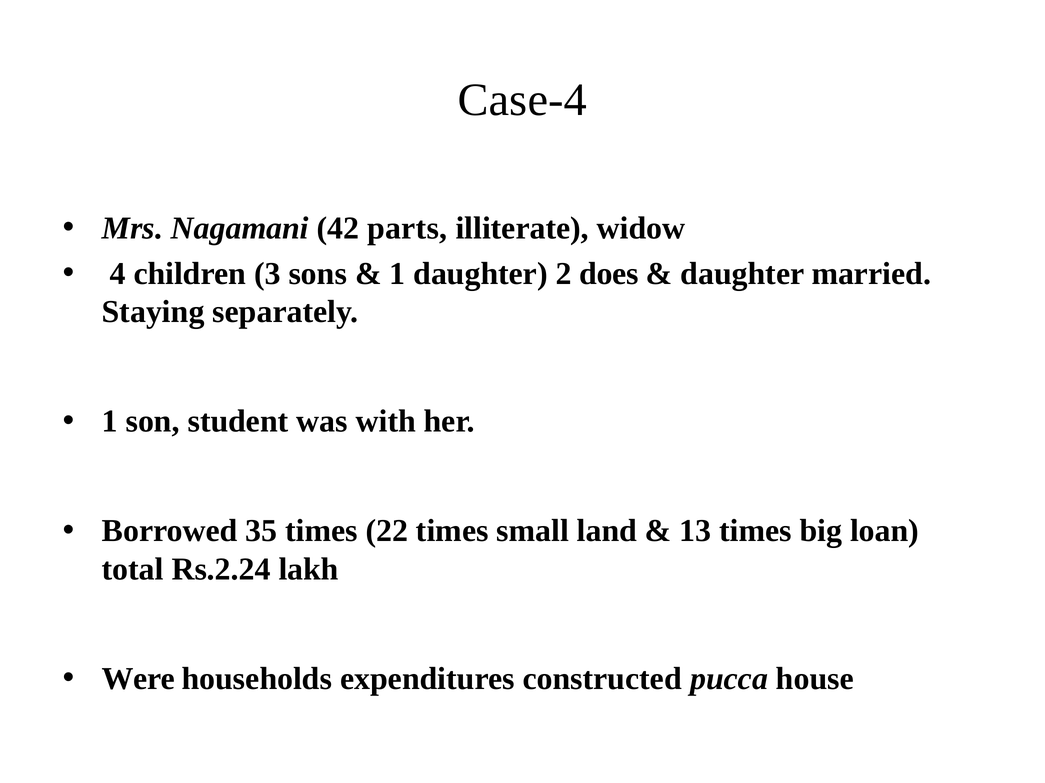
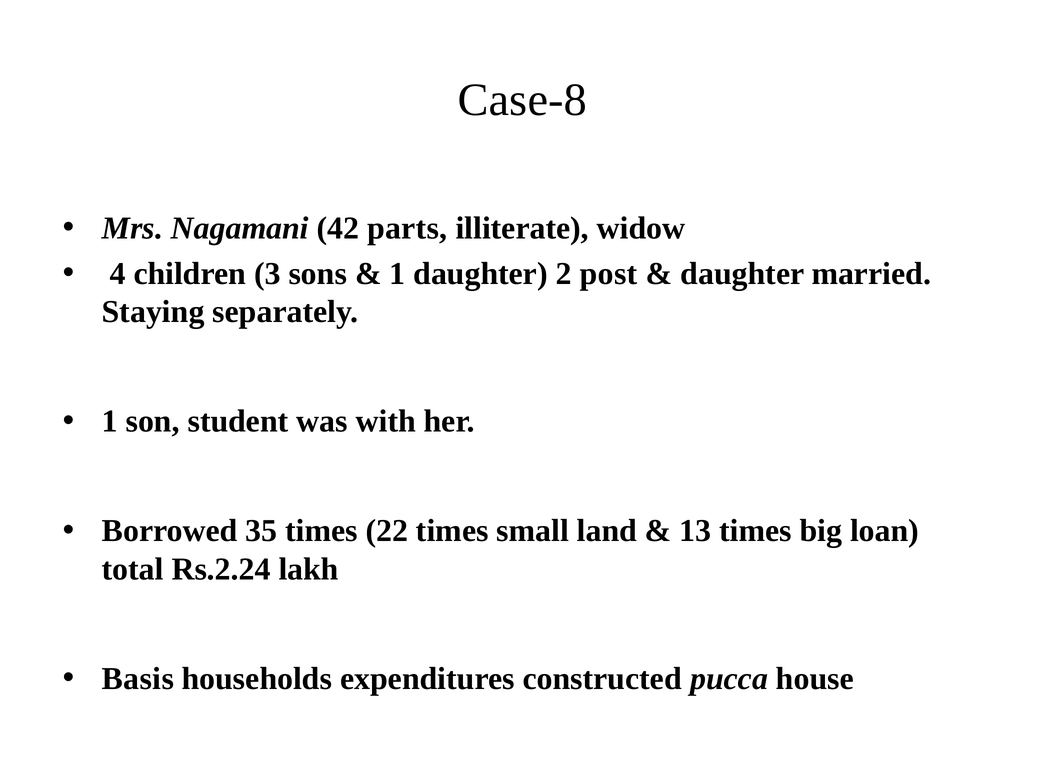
Case-4: Case-4 -> Case-8 (522, 100)
does: does -> post (609, 274)
Were: Were -> Basis (138, 679)
